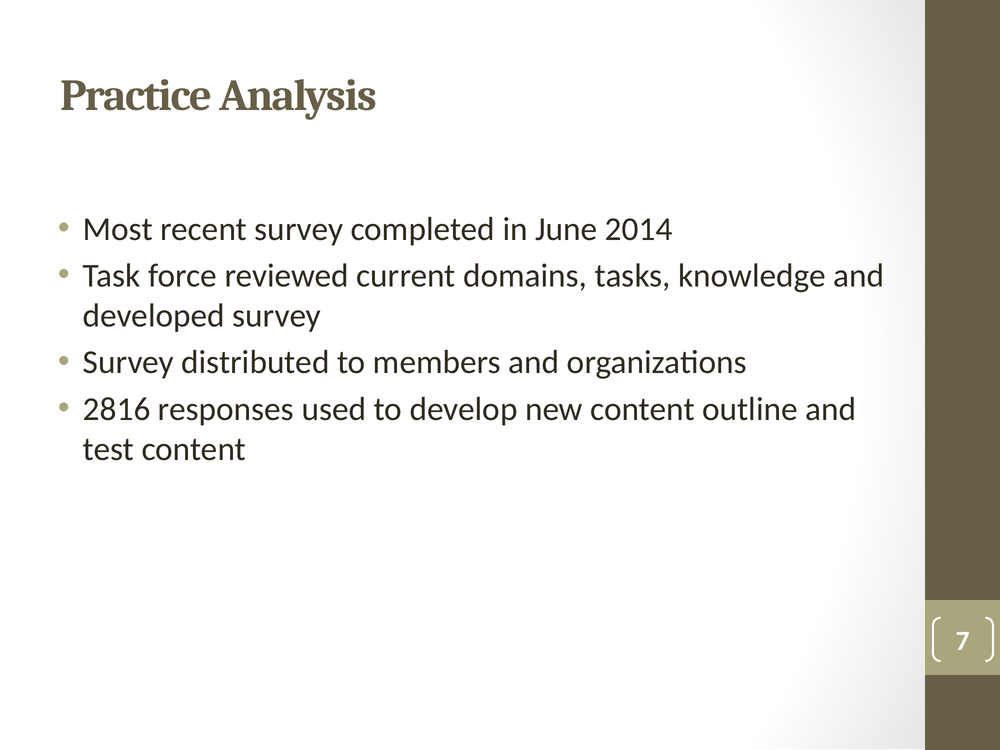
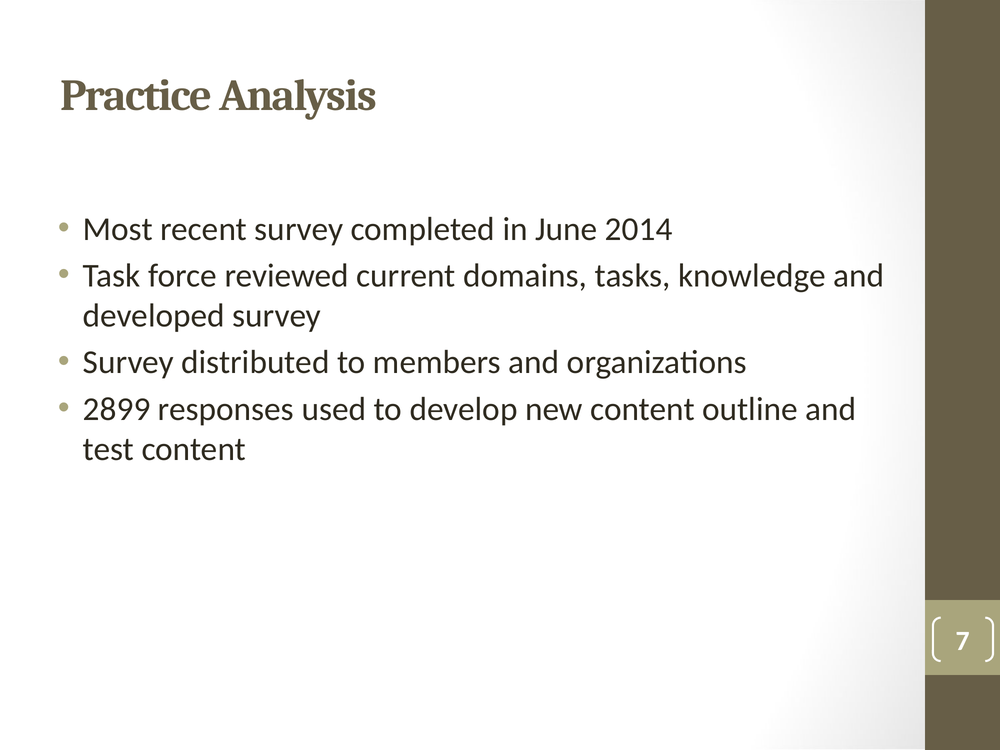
2816: 2816 -> 2899 (117, 409)
